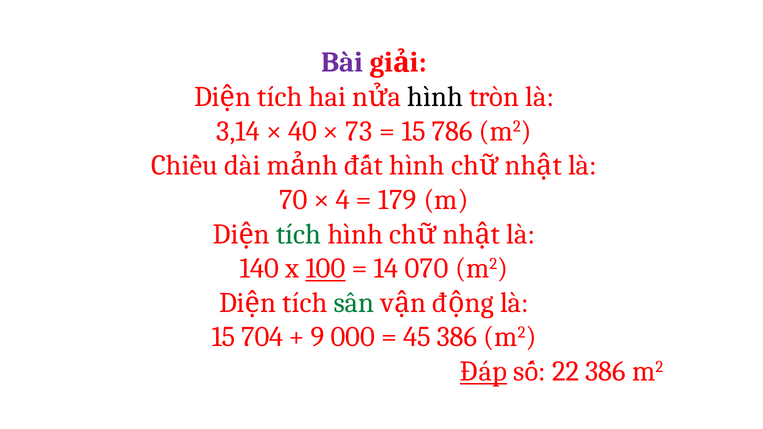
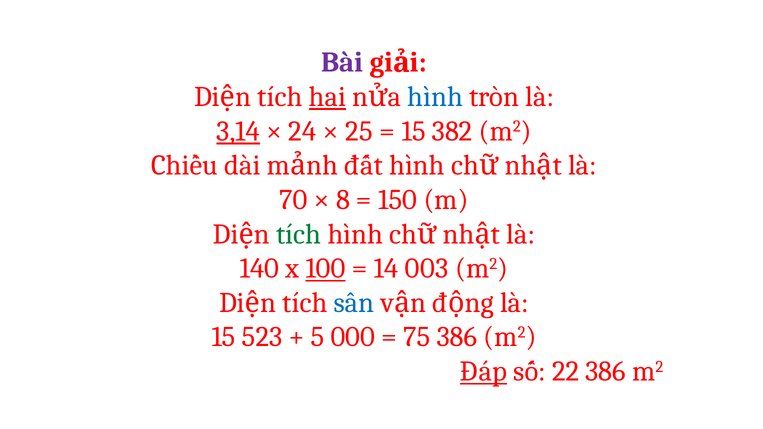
hai underline: none -> present (327, 97)
hình colour: black -> blue (435, 97)
3,14 underline: none -> present (238, 131)
40: 40 -> 24 (302, 131)
73: 73 -> 25 (359, 131)
786: 786 -> 382 (452, 131)
4: 4 -> 8 (343, 200)
179: 179 -> 150 (398, 200)
070: 070 -> 003 (427, 269)
sân colour: green -> blue (354, 303)
704: 704 -> 523 (262, 337)
9: 9 -> 5 (318, 337)
45: 45 -> 75 (417, 337)
